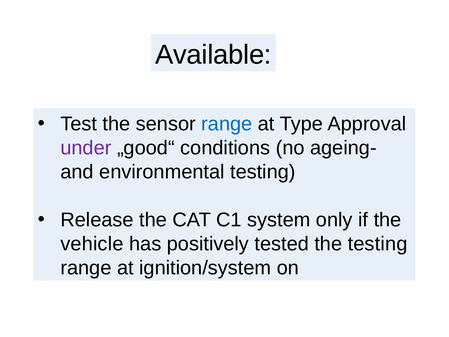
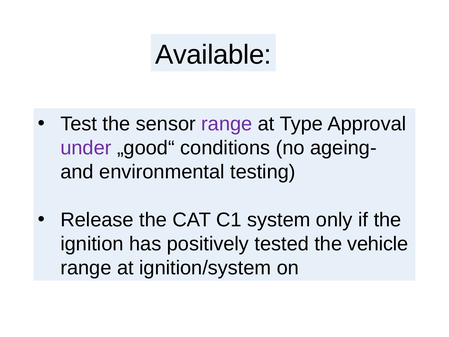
range colour: blue -> purple (227, 124)
vehicle: vehicle -> ignition (92, 244)
the testing: testing -> vehicle (378, 244)
